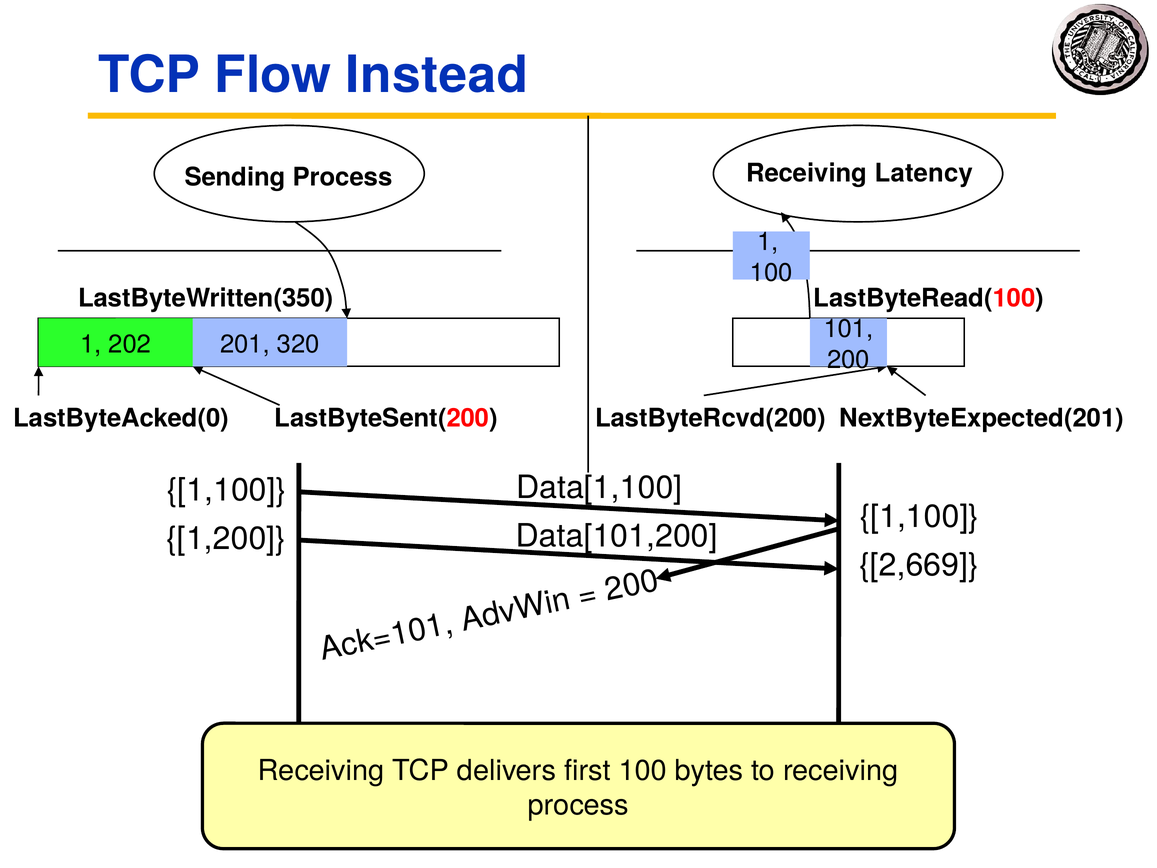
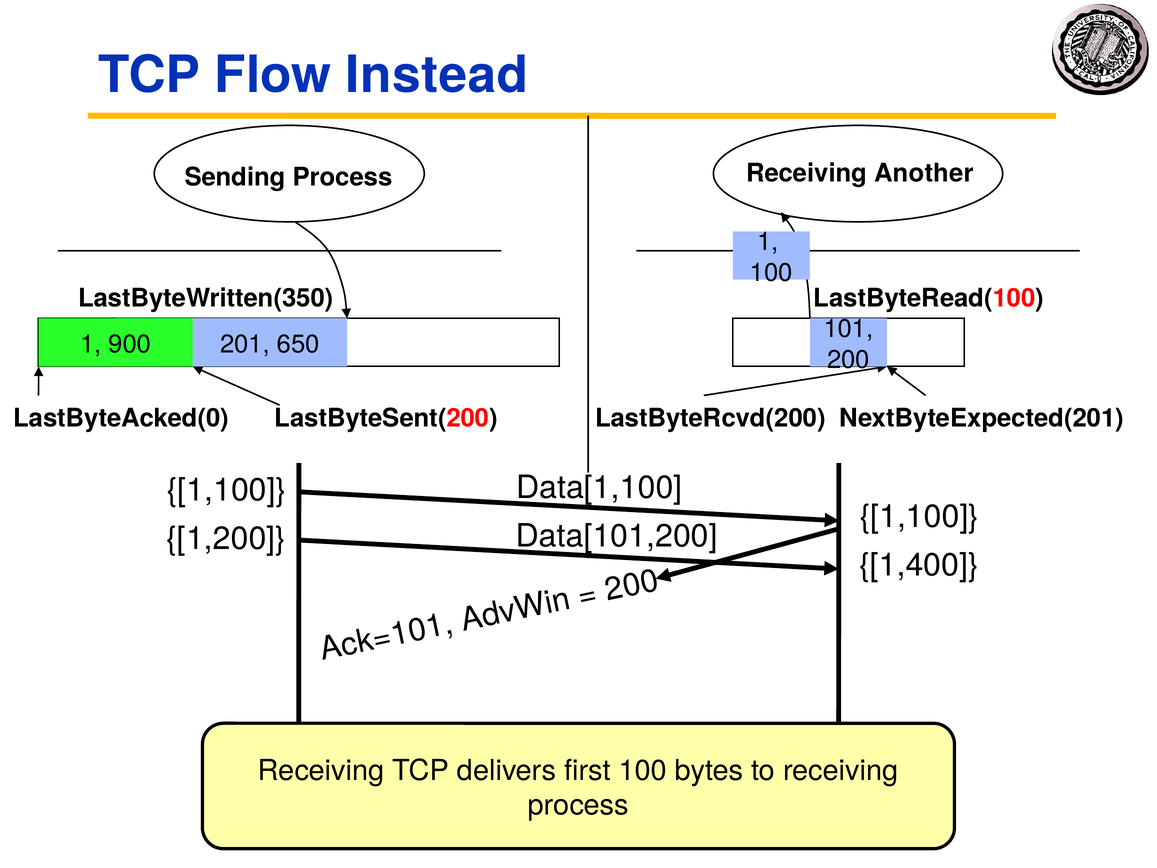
Latency: Latency -> Another (924, 173)
202: 202 -> 900 (130, 344)
320: 320 -> 650 (298, 344)
2,669: 2,669 -> 1,400 (919, 565)
